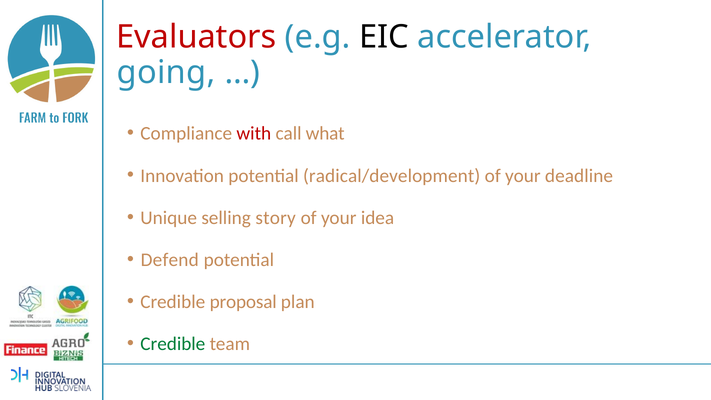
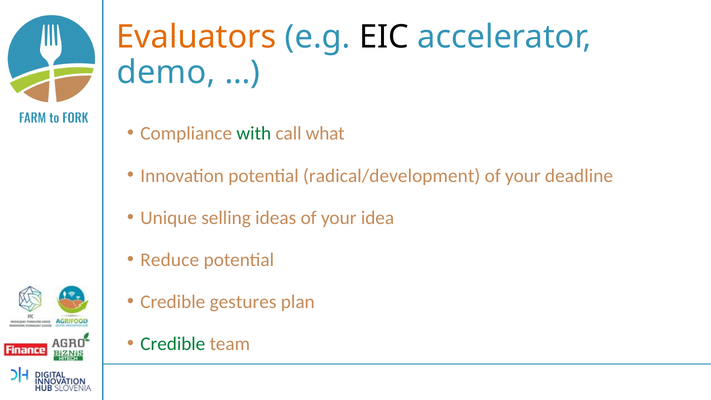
Evaluators colour: red -> orange (196, 37)
going: going -> demo (166, 72)
with colour: red -> green (254, 134)
story: story -> ideas (276, 218)
Defend: Defend -> Reduce (170, 260)
proposal: proposal -> gestures (243, 302)
